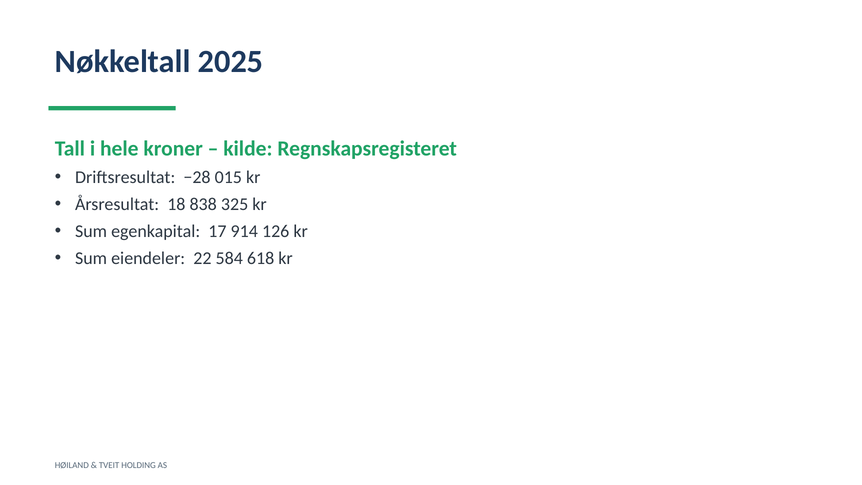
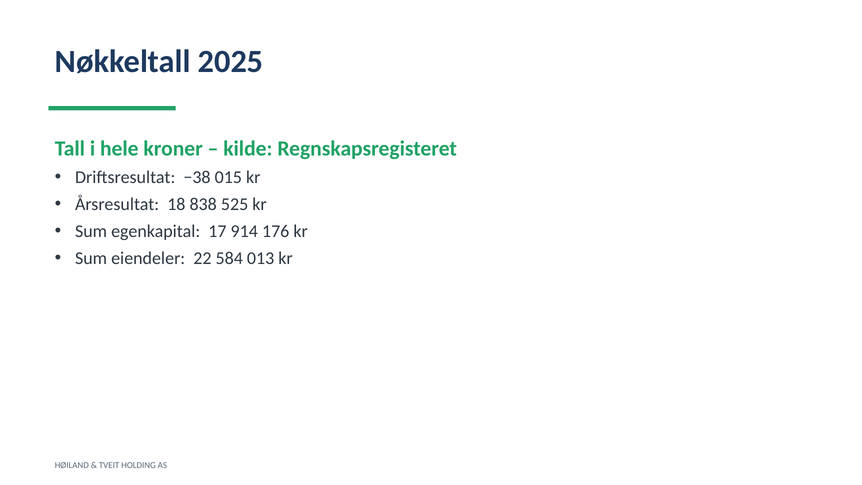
−28: −28 -> −38 (197, 177)
325: 325 -> 525 (235, 204)
126: 126 -> 176 (276, 231)
618: 618 -> 013 (261, 258)
